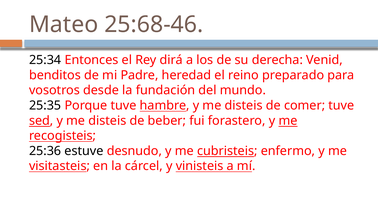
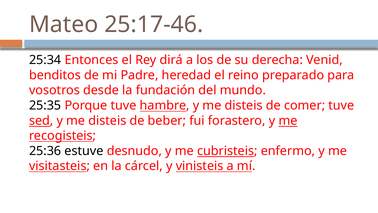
25:68-46: 25:68-46 -> 25:17-46 (154, 24)
